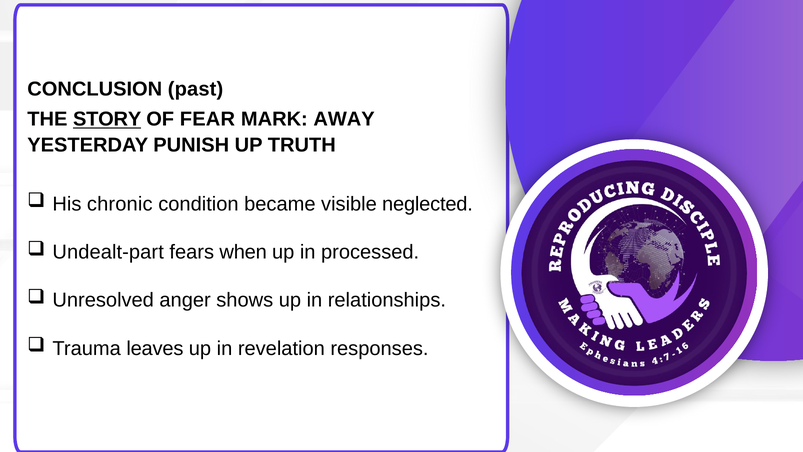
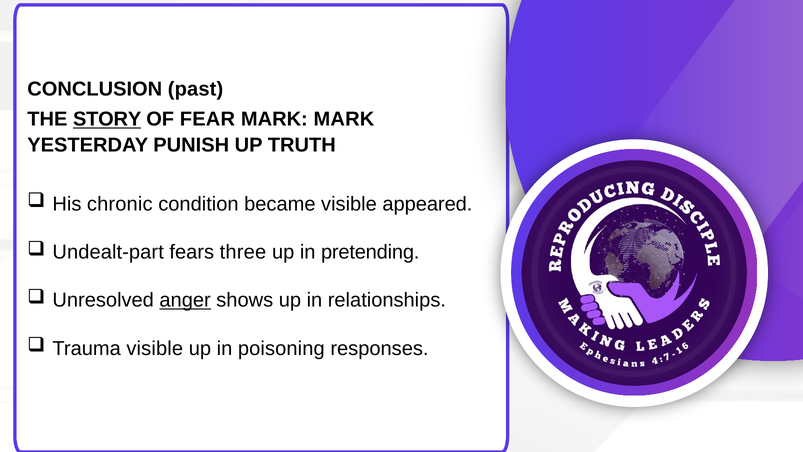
MARK AWAY: AWAY -> MARK (344, 119)
neglected: neglected -> appeared (427, 204)
when: when -> three (243, 252)
processed: processed -> pretending (370, 252)
anger underline: none -> present (185, 300)
Trauma leaves: leaves -> visible (155, 348)
revelation: revelation -> poisoning (281, 348)
